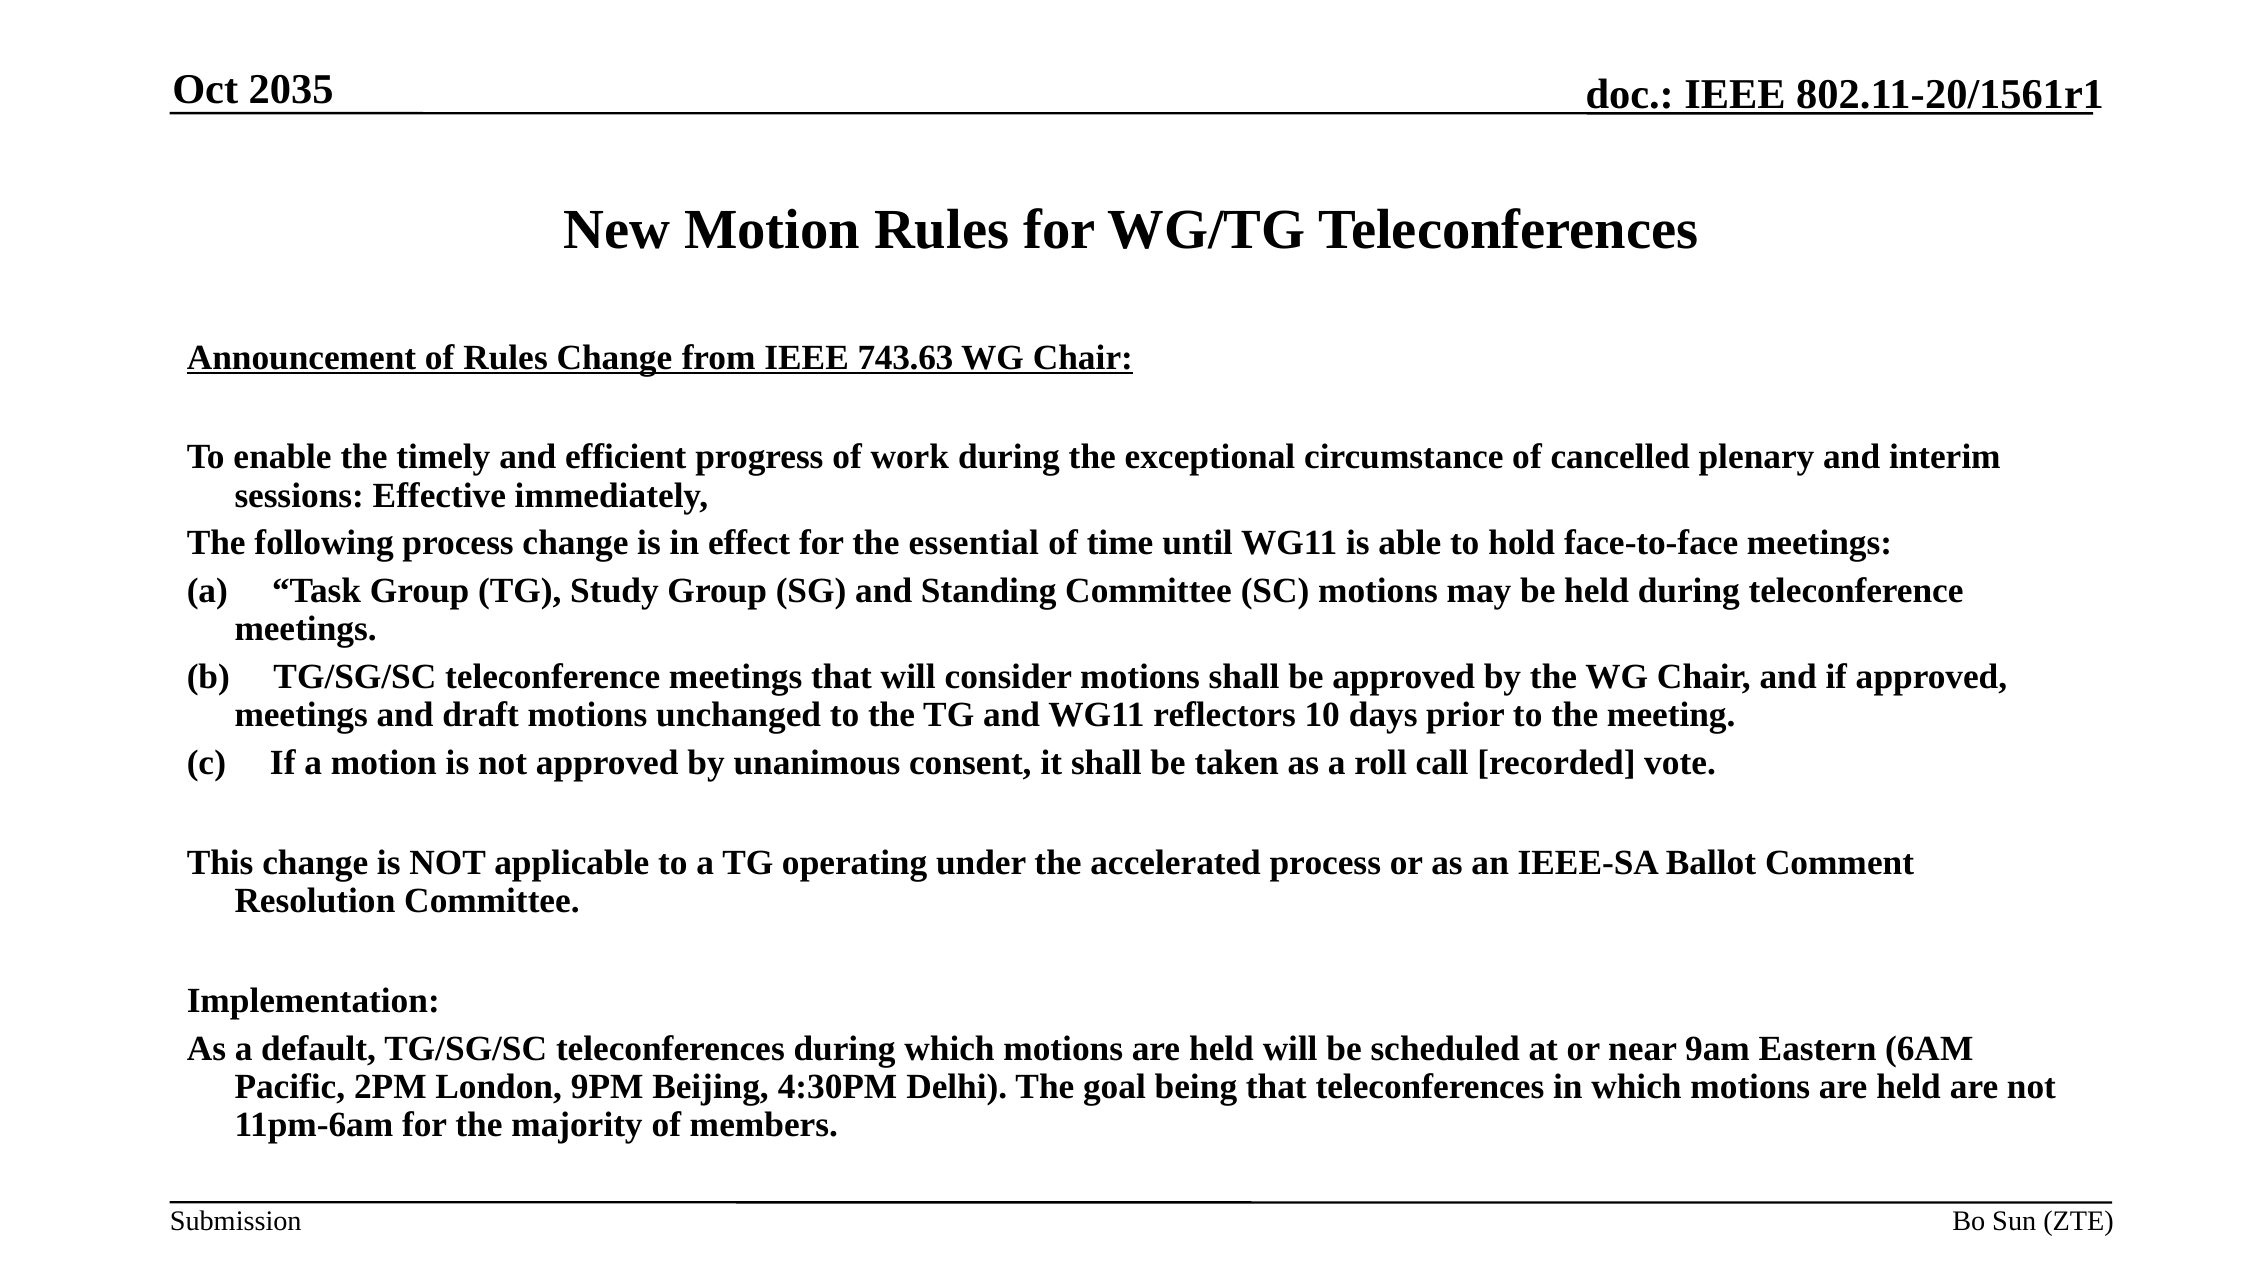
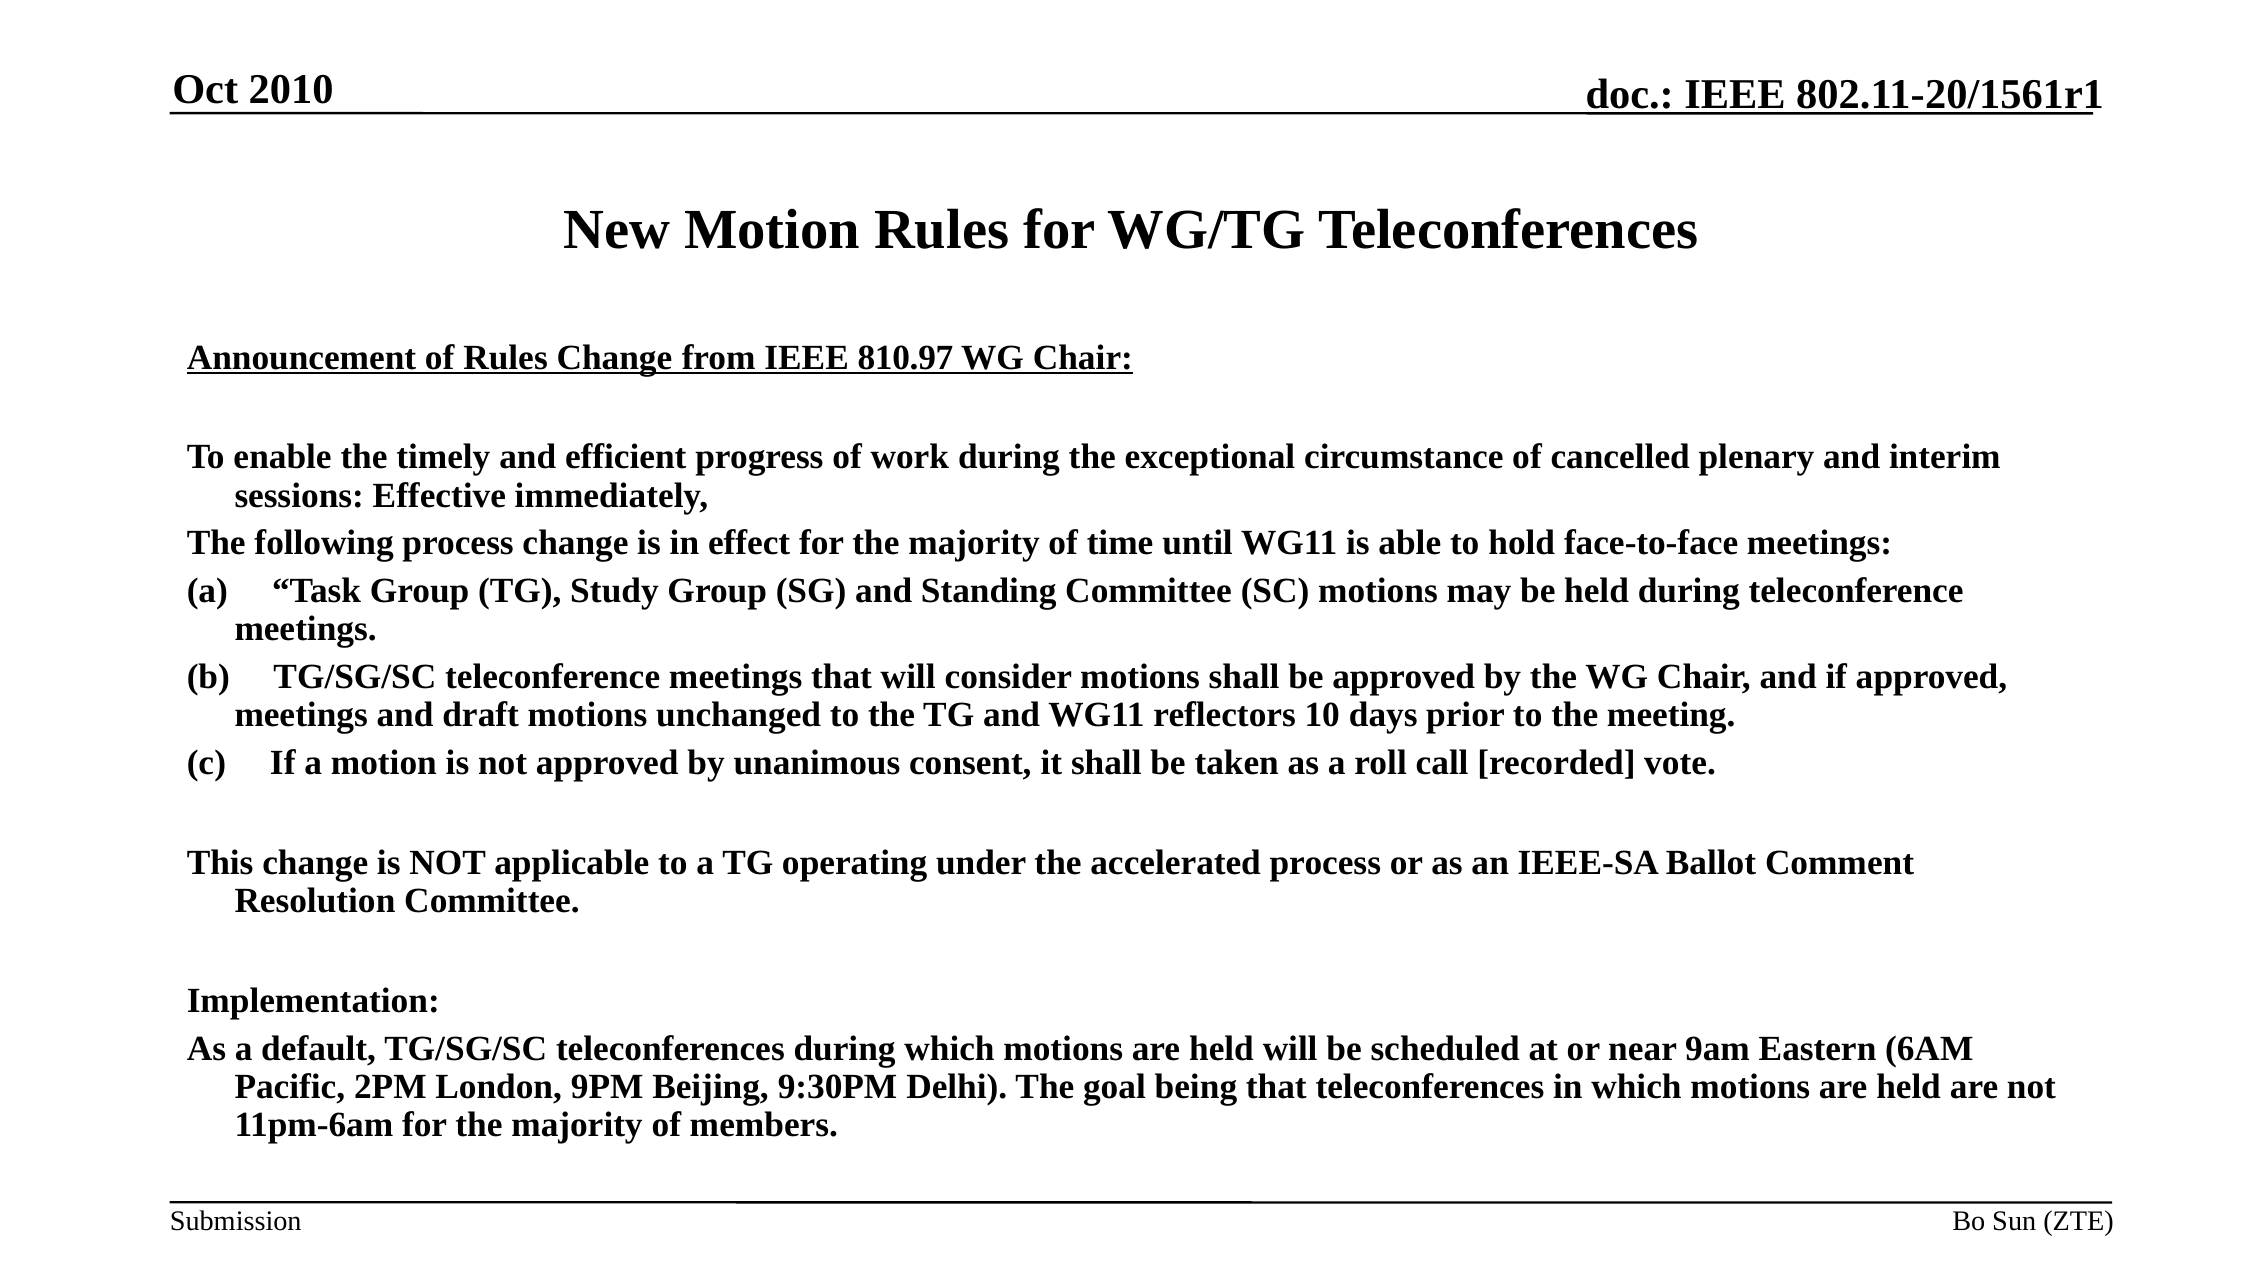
2035: 2035 -> 2010 (291, 90)
743.63: 743.63 -> 810.97 (905, 357)
effect for the essential: essential -> majority (974, 543)
4:30PM: 4:30PM -> 9:30PM (838, 1087)
